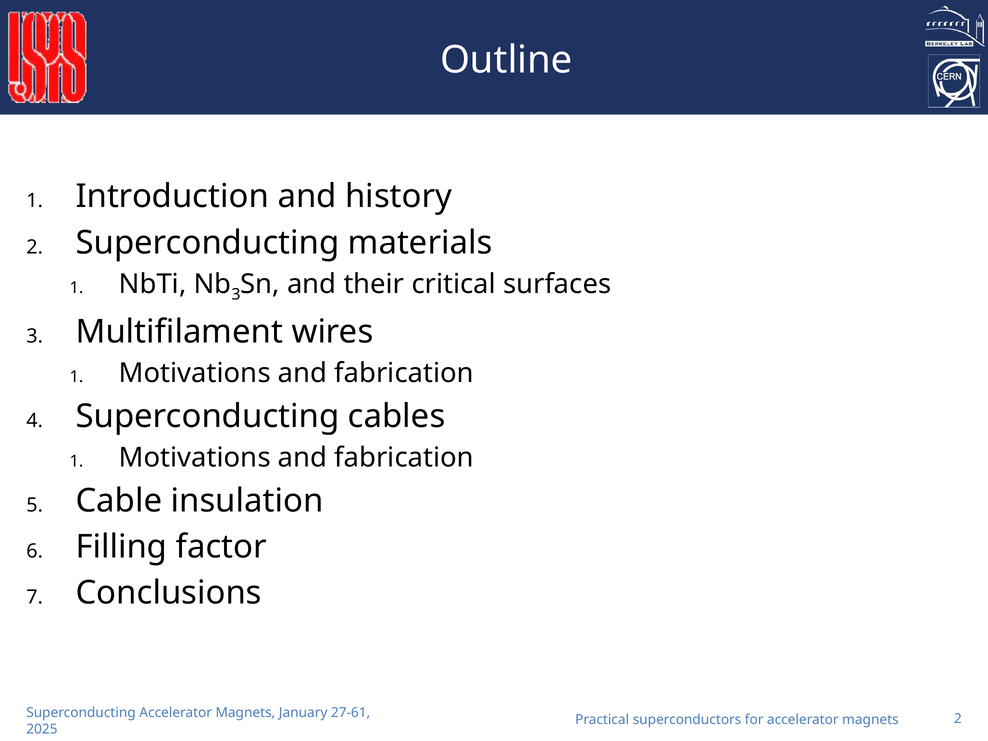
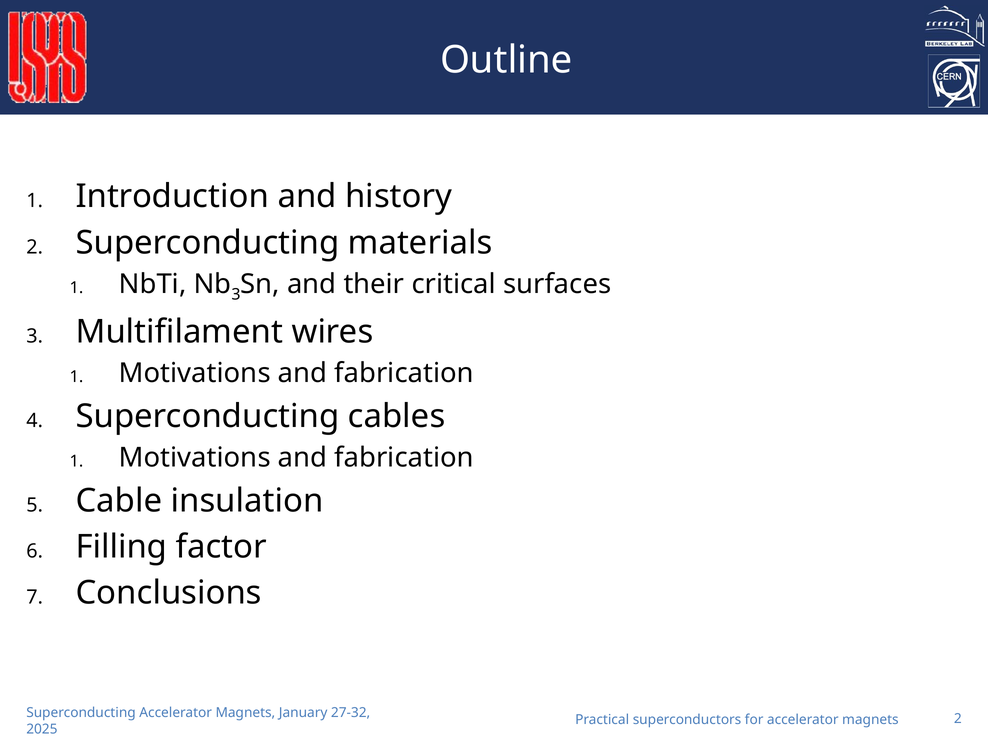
27-61: 27-61 -> 27-32 (351, 713)
